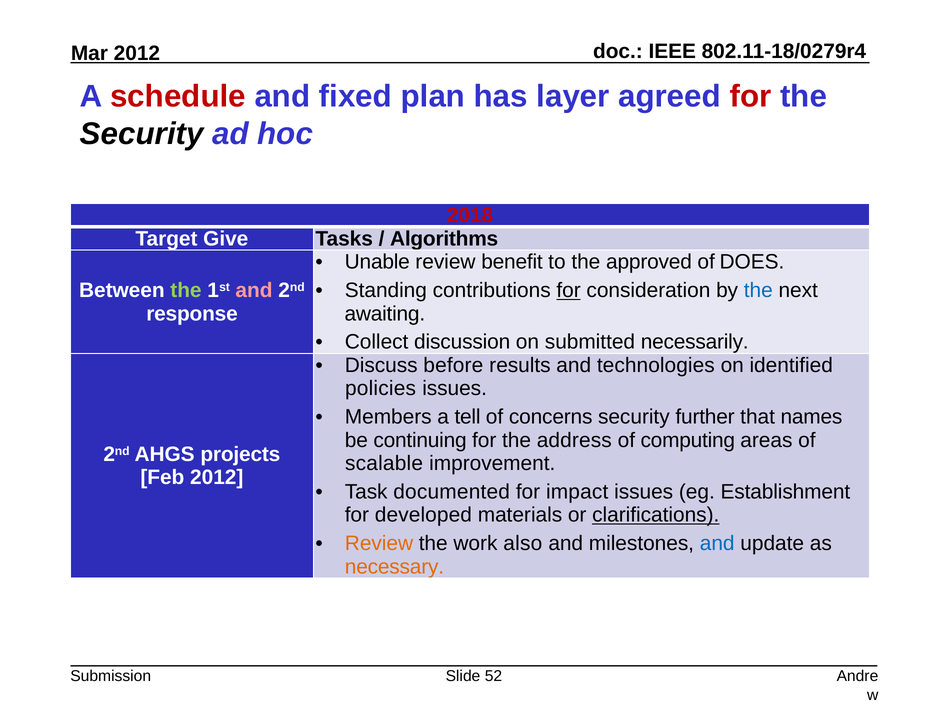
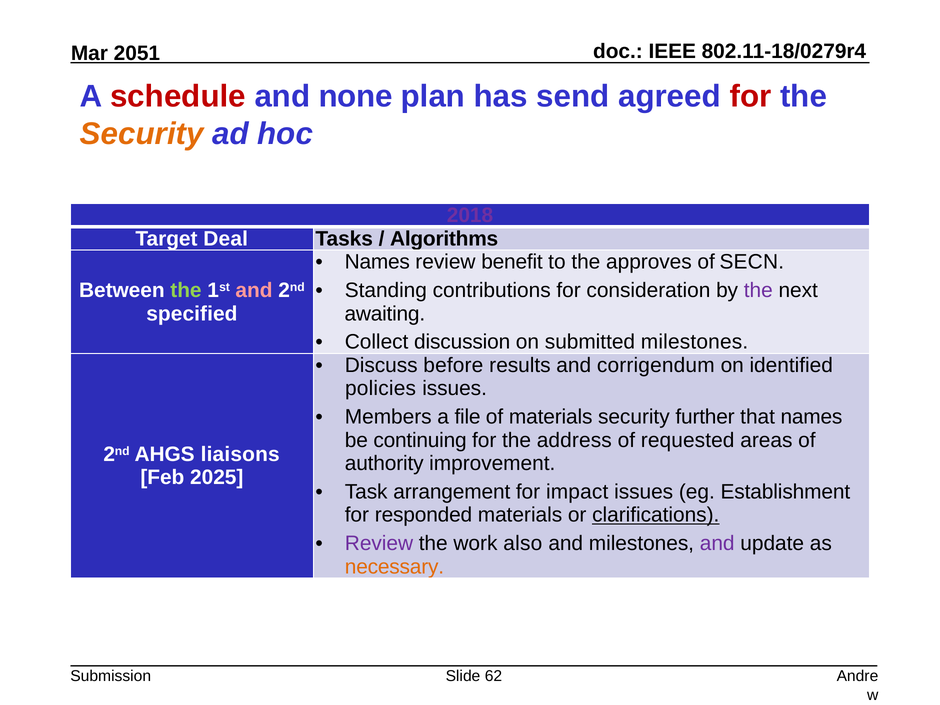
2012: 2012 -> 2051 (137, 53)
fixed: fixed -> none (356, 96)
layer: layer -> send (573, 96)
Security colour: black -> orange (142, 134)
2018 colour: red -> purple (470, 216)
Give: Give -> Deal (226, 239)
Unable: Unable -> Names (377, 262)
approved: approved -> approves (649, 262)
DOES: DOES -> SECN (752, 262)
for underline: present -> none (569, 290)
the colour: blue -> purple (758, 290)
response: response -> specified (192, 314)
submitted necessarily: necessarily -> milestones (695, 342)
technologies: technologies -> corrigendum (656, 365)
tell: tell -> file (468, 417)
of concerns: concerns -> materials (551, 417)
computing: computing -> requested (688, 440)
projects: projects -> liaisons (240, 454)
scalable: scalable -> authority (384, 463)
Feb 2012: 2012 -> 2025 (217, 478)
documented: documented -> arrangement (452, 492)
developed: developed -> responded (424, 515)
Review colour: orange -> purple (379, 543)
and colour: blue -> purple (717, 543)
52: 52 -> 62 (493, 676)
